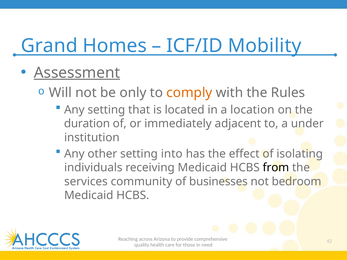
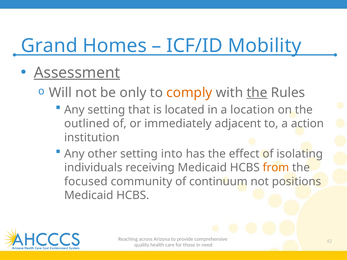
the underline: none -> present (257, 93)
duration: duration -> outlined (87, 124)
under: under -> action (307, 124)
from colour: black -> orange (276, 168)
services: services -> focused (86, 182)
businesses: businesses -> continuum (218, 182)
bedroom: bedroom -> positions (296, 182)
